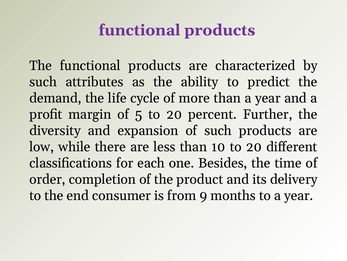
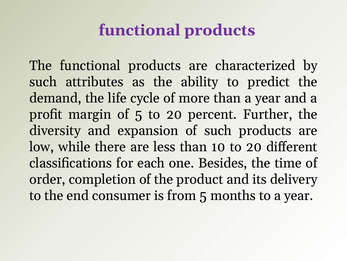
from 9: 9 -> 5 (203, 195)
